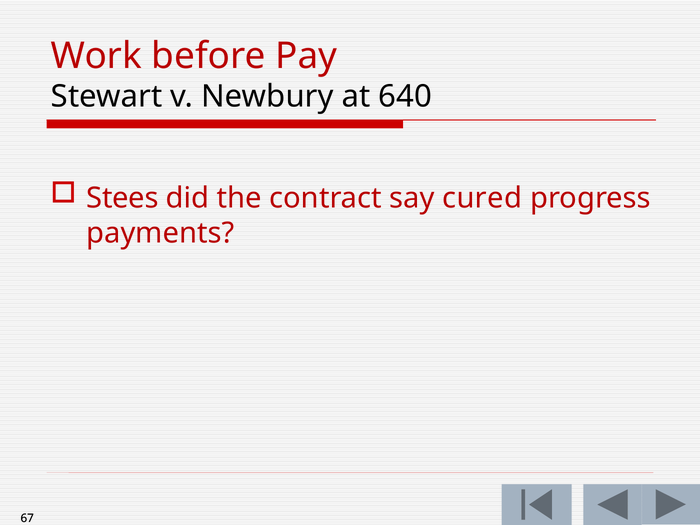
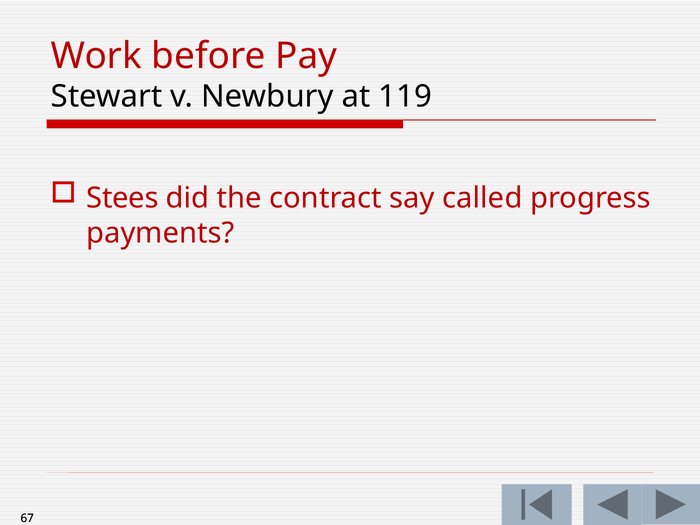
640: 640 -> 119 (405, 96)
cured: cured -> called (482, 198)
